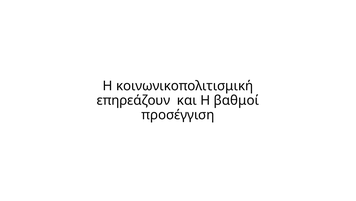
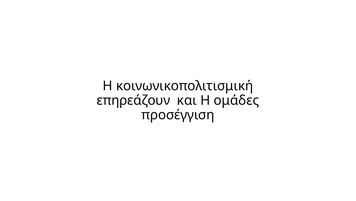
βαθμοί: βαθμοί -> ομάδες (236, 100)
